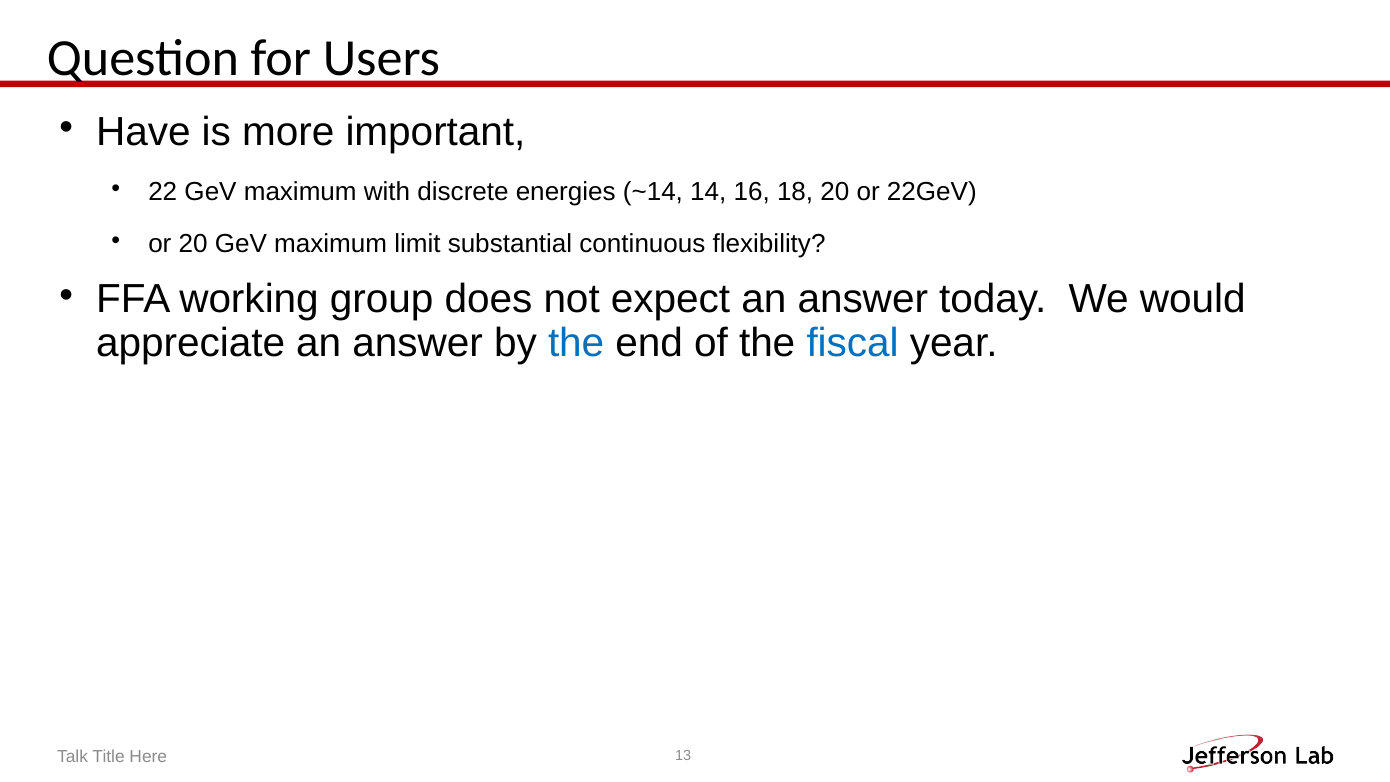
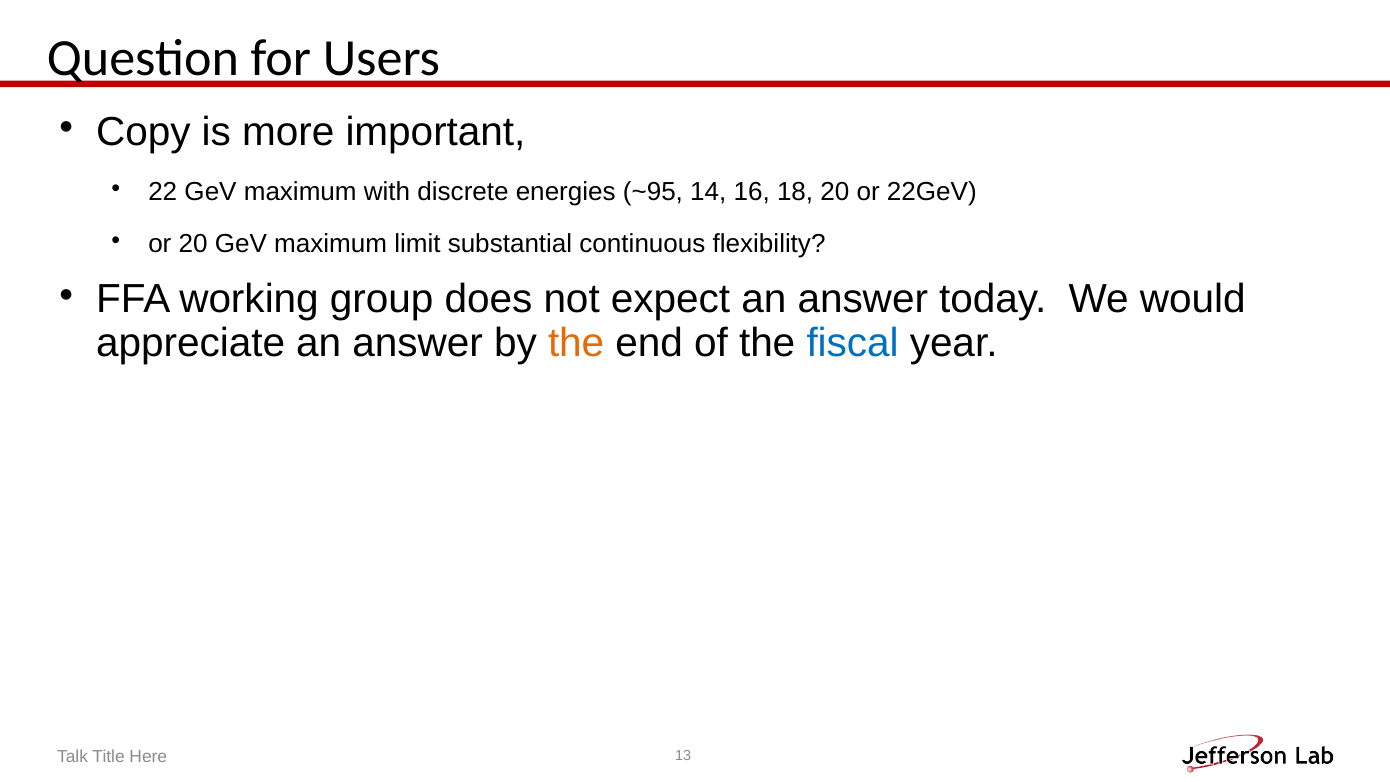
Have: Have -> Copy (143, 132)
~14: ~14 -> ~95 (653, 192)
the colour: blue -> orange (576, 343)
